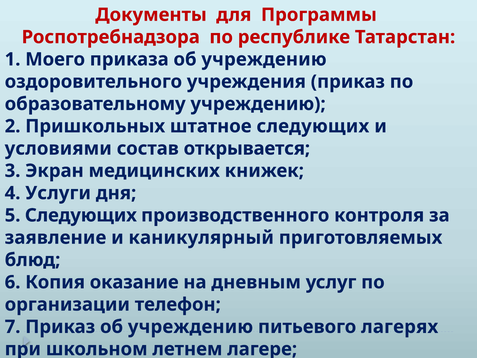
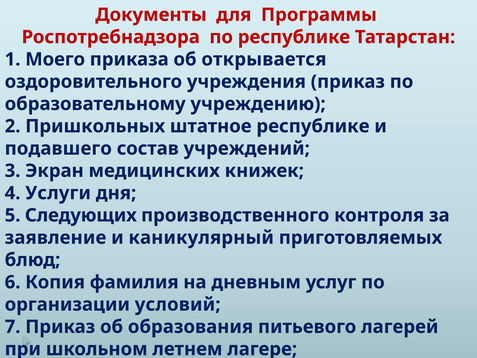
приказа об учреждению: учреждению -> открывается (264, 59)
штатное следующих: следующих -> республике (313, 126)
условиями: условиями -> подавшего (58, 148)
открывается: открывается -> учреждений (247, 148)
оказание: оказание -> фамилия (134, 282)
телефон: телефон -> условий (178, 304)
Приказ об учреждению: учреждению -> образования (191, 327)
лагерях: лагерях -> лагерей (400, 327)
